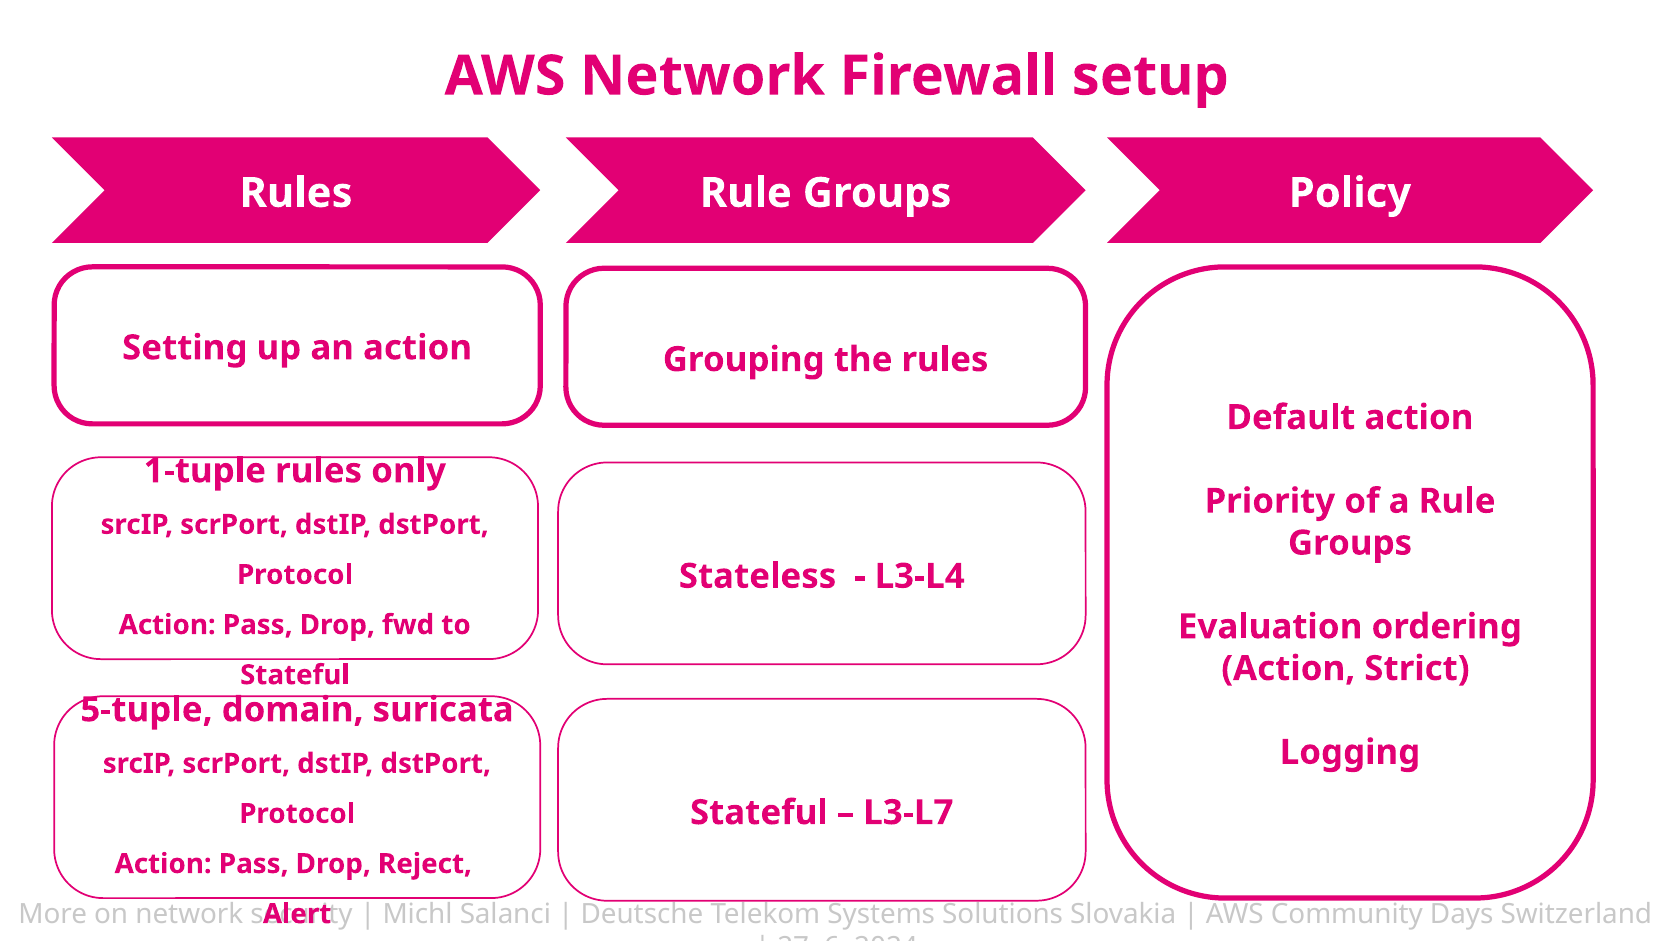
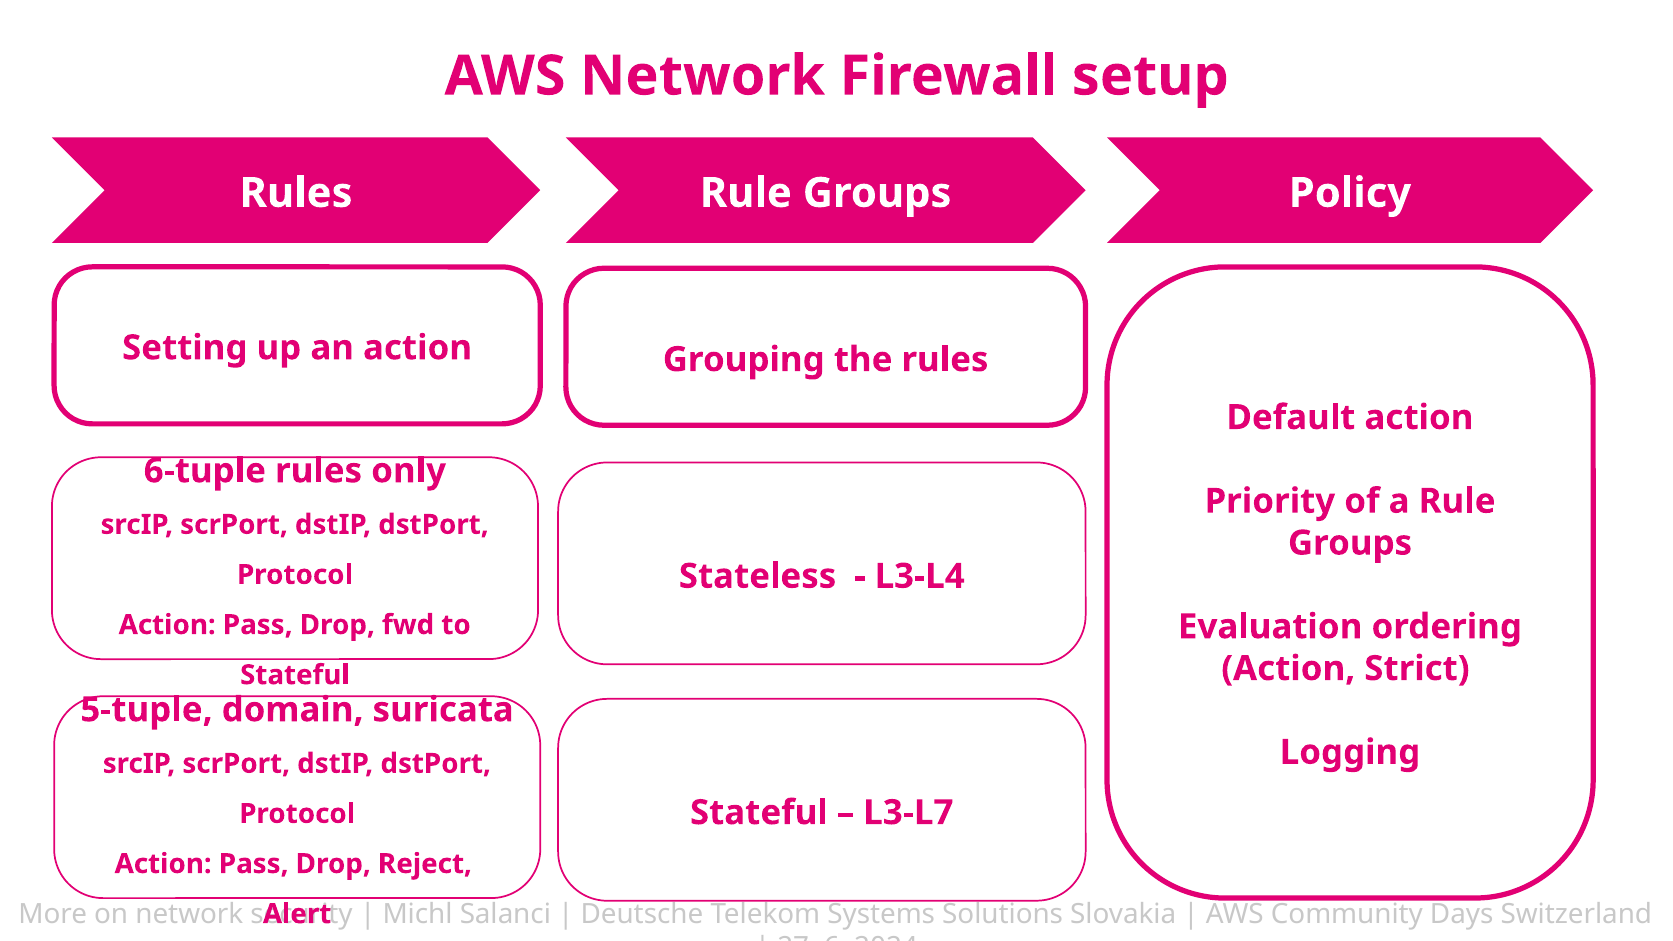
1-tuple: 1-tuple -> 6-tuple (205, 471)
